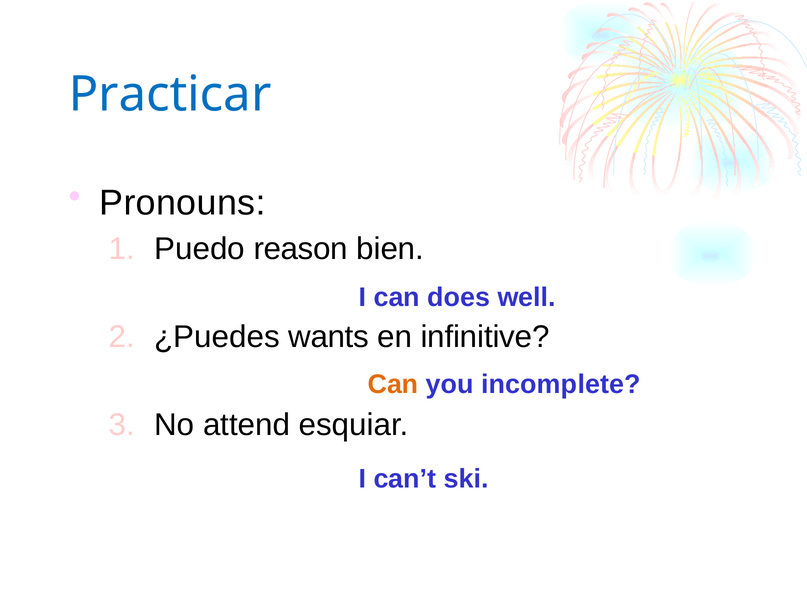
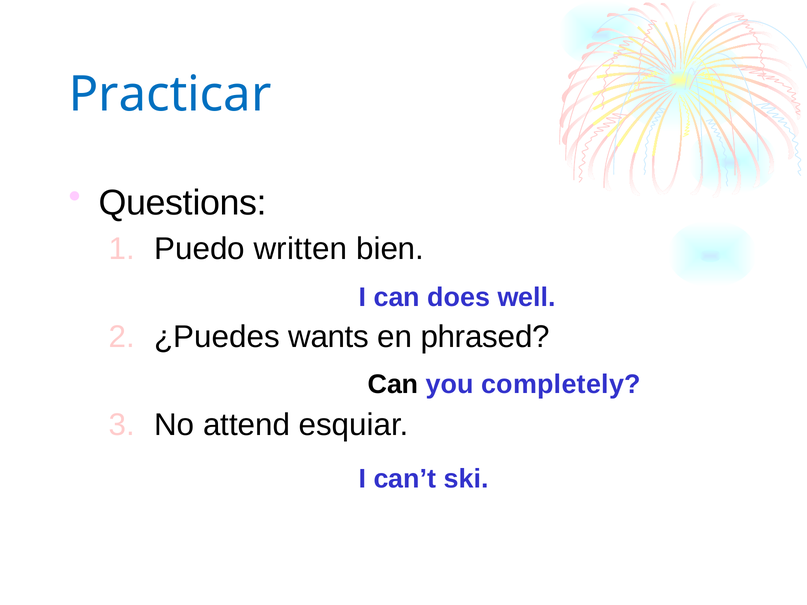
Pronouns: Pronouns -> Questions (183, 203)
reason: reason -> written (300, 249)
infinitive: infinitive -> phrased (485, 337)
Can colour: orange -> black (393, 385)
incomplete: incomplete -> completely (561, 385)
